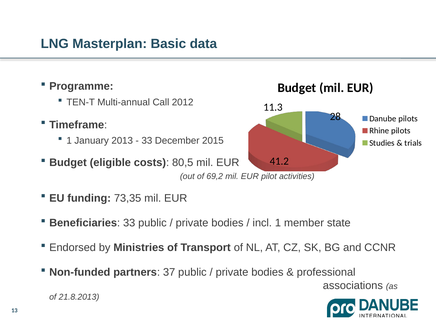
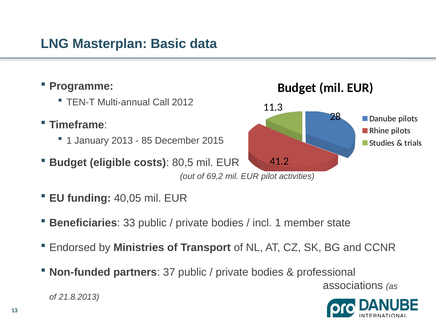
33: 33 -> 85 (147, 141)
73,35: 73,35 -> 40,05 (128, 198)
